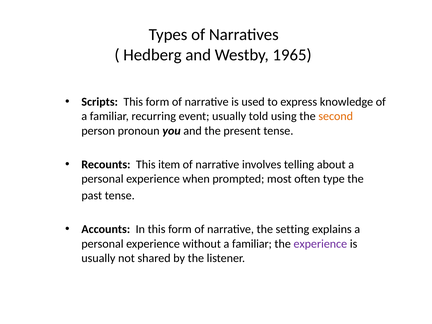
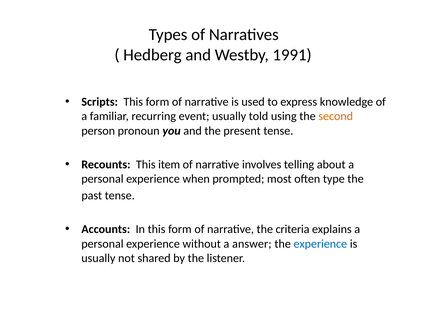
1965: 1965 -> 1991 (292, 55)
setting: setting -> criteria (293, 229)
without a familiar: familiar -> answer (252, 244)
experience colour: purple -> blue (320, 244)
